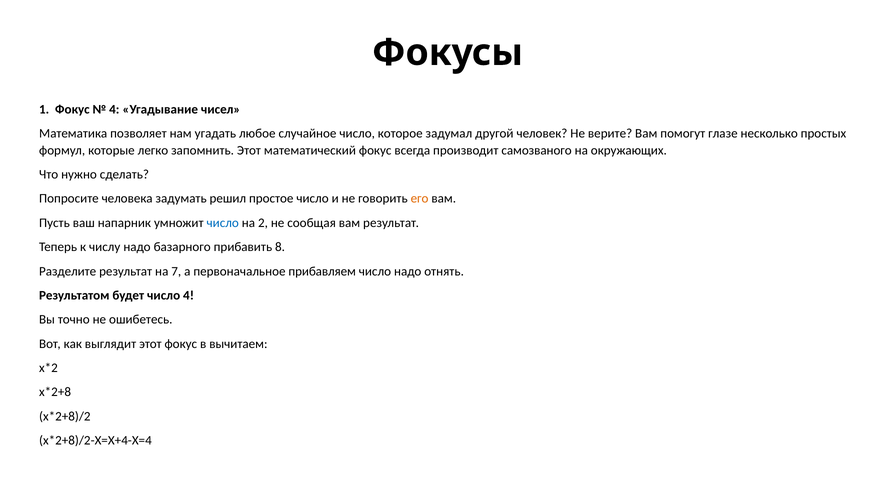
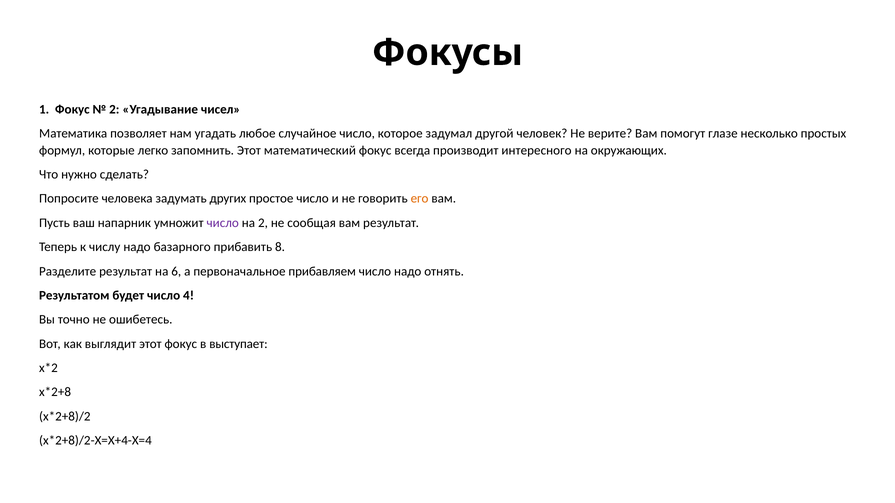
4: 4 -> 2 (114, 109)
самозваного: самозваного -> интересного (537, 150)
решил: решил -> других (228, 199)
число colour: blue -> purple (223, 223)
7: 7 -> 6 (176, 271)
вычитаем: вычитаем -> выступает (238, 344)
